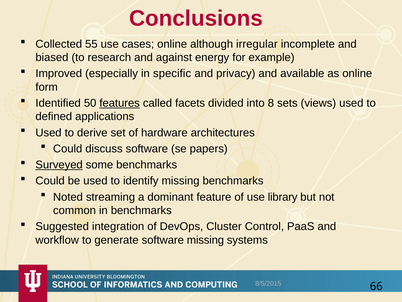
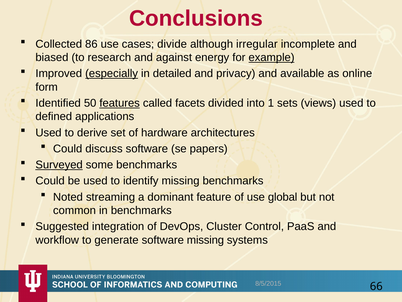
55: 55 -> 86 (91, 44)
cases online: online -> divide (172, 44)
example underline: none -> present (272, 57)
especially underline: none -> present (112, 73)
specific: specific -> detailed (172, 73)
8: 8 -> 1 (271, 103)
library: library -> global (283, 197)
